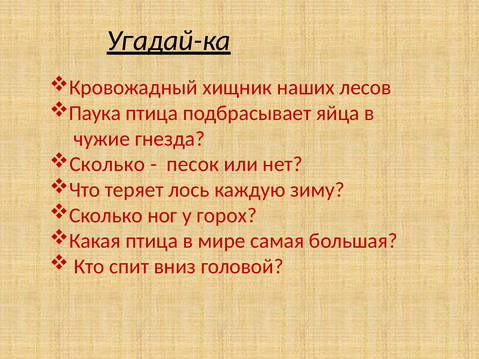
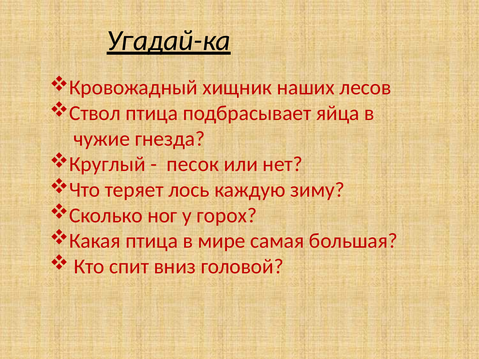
Паука: Паука -> Ствол (95, 113)
Сколько: Сколько -> Круглый (107, 164)
